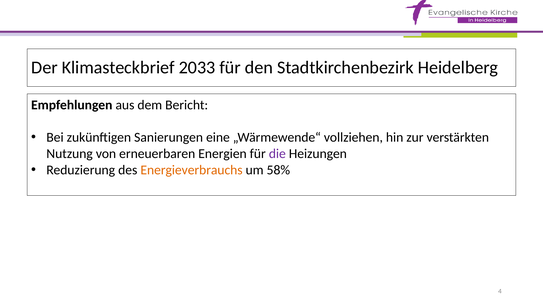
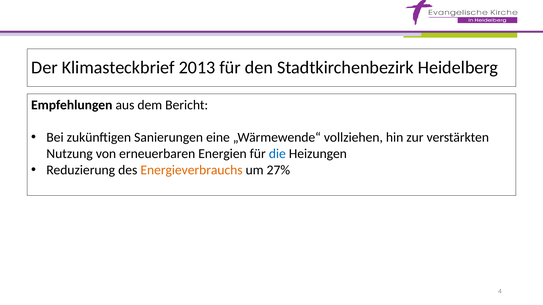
2033: 2033 -> 2013 (197, 68)
die colour: purple -> blue (277, 154)
58%: 58% -> 27% (278, 170)
